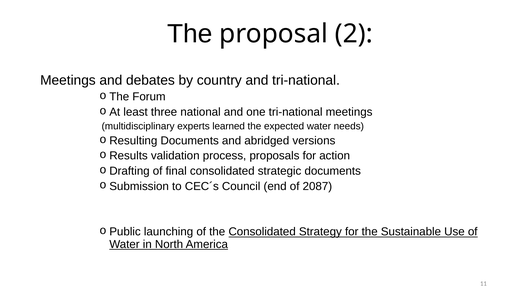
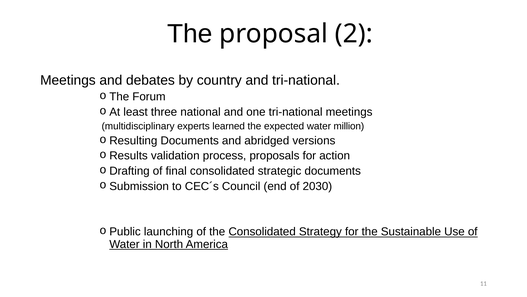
needs: needs -> million (349, 126)
2087: 2087 -> 2030 (317, 186)
